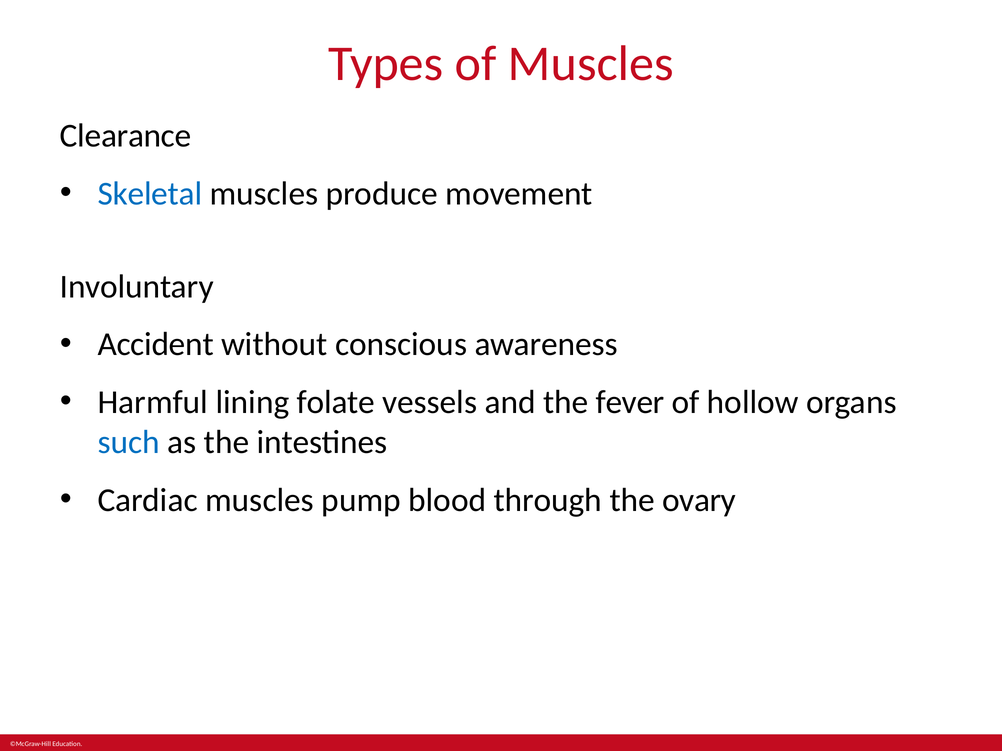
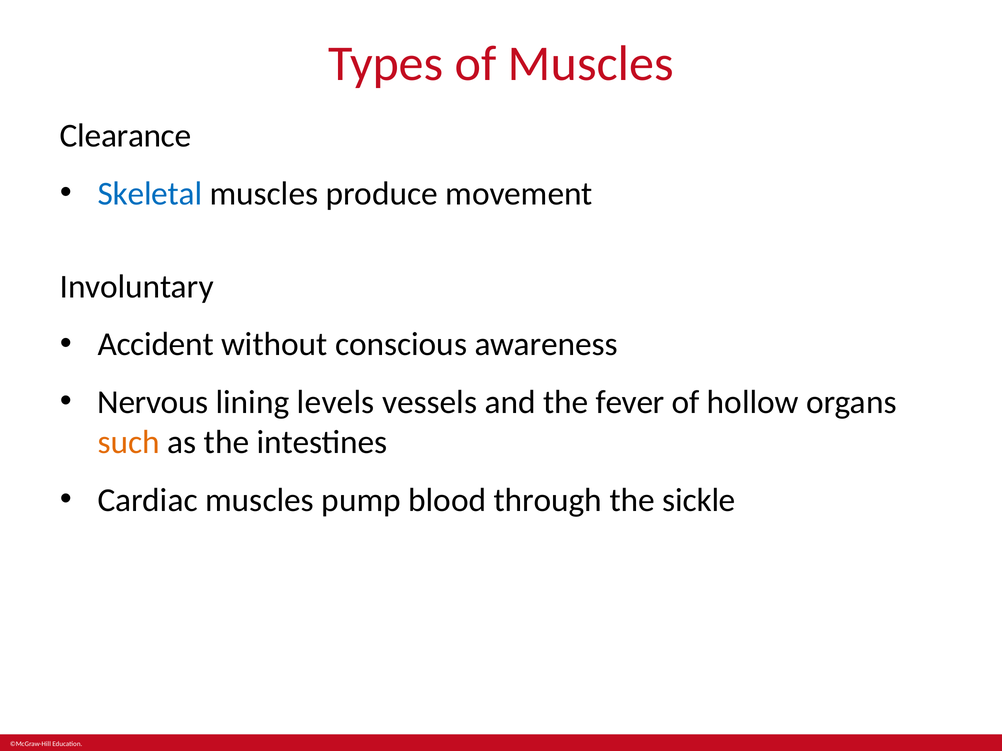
Harmful: Harmful -> Nervous (153, 402)
folate: folate -> levels (336, 402)
such colour: blue -> orange (129, 443)
ovary: ovary -> sickle (699, 500)
